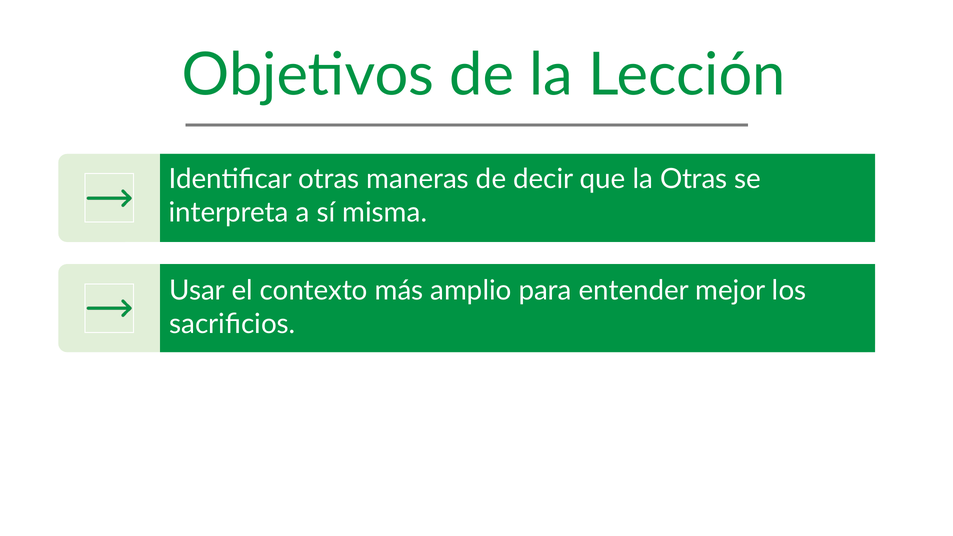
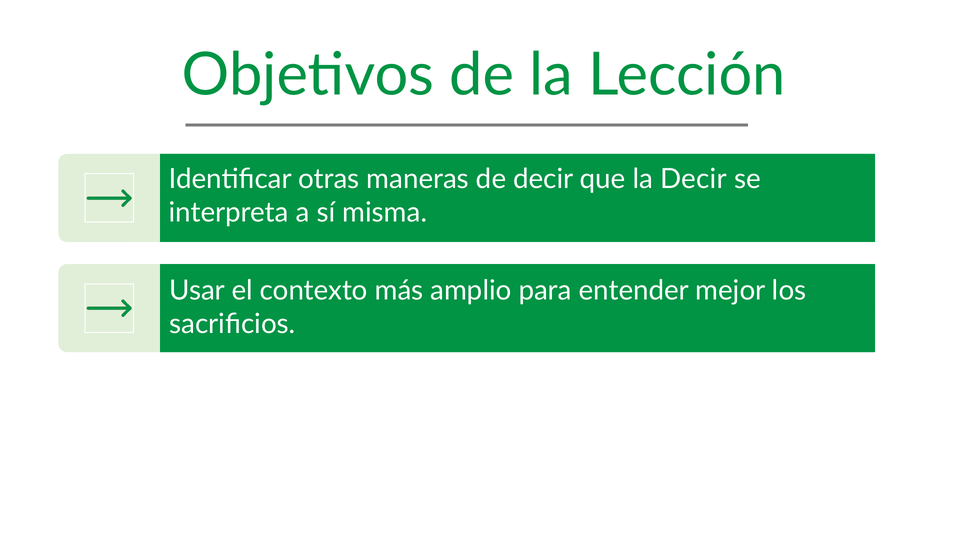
la Otras: Otras -> Decir (693, 179)
